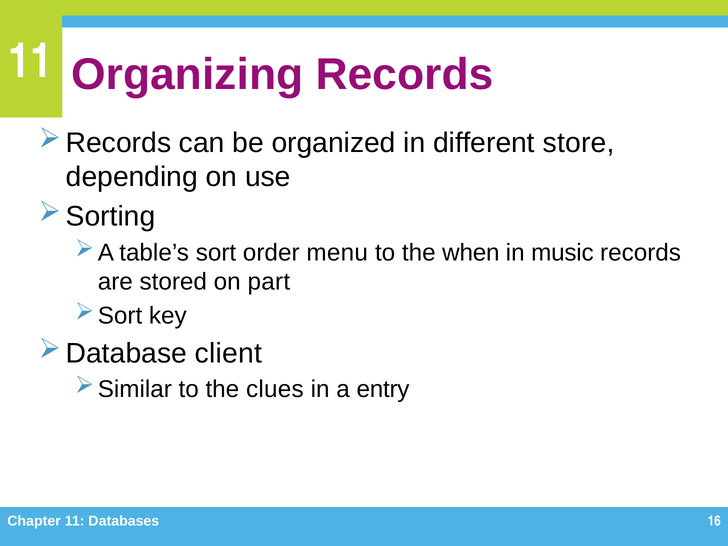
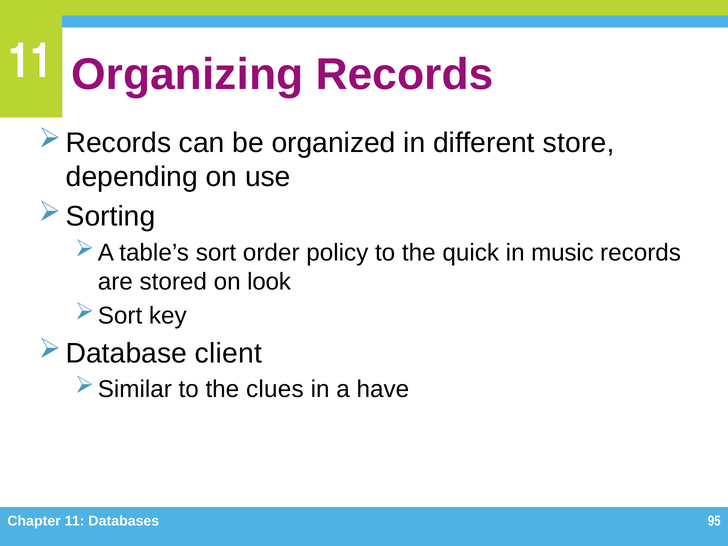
menu: menu -> policy (337, 253)
when: when -> quick (471, 253)
part: part -> look (269, 282)
entry: entry -> have (383, 389)
16: 16 -> 95 (714, 521)
